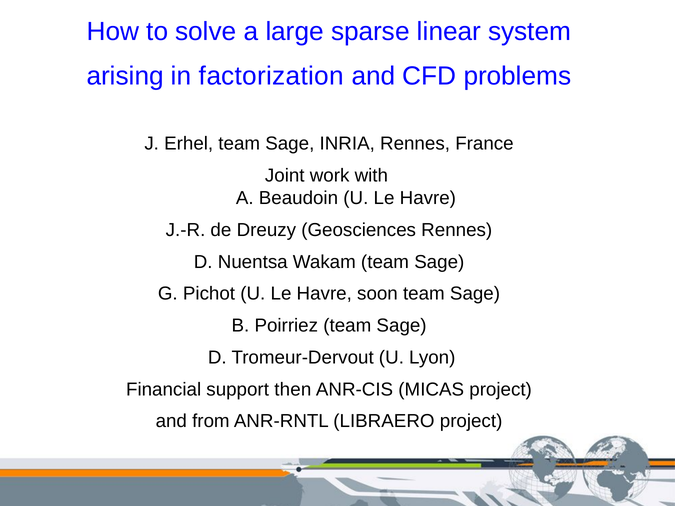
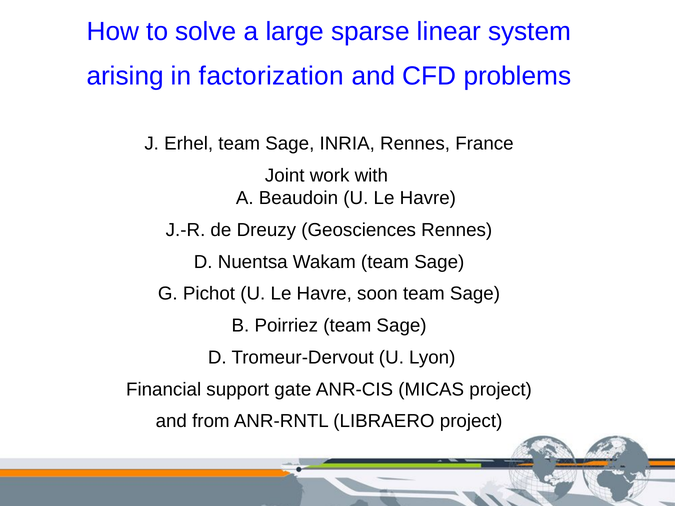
then: then -> gate (293, 390)
